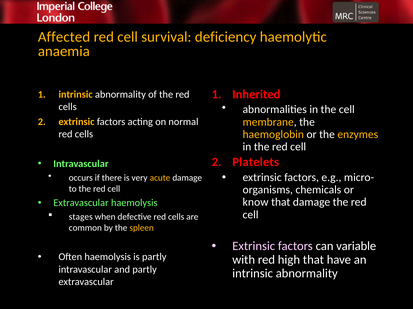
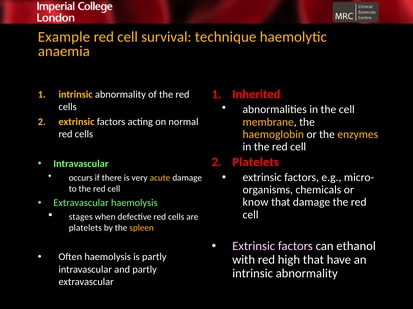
Affected: Affected -> Example (64, 37)
deficiency: deficiency -> technique (226, 37)
common: common -> platelets (85, 228)
variable: variable -> ethanol (356, 247)
